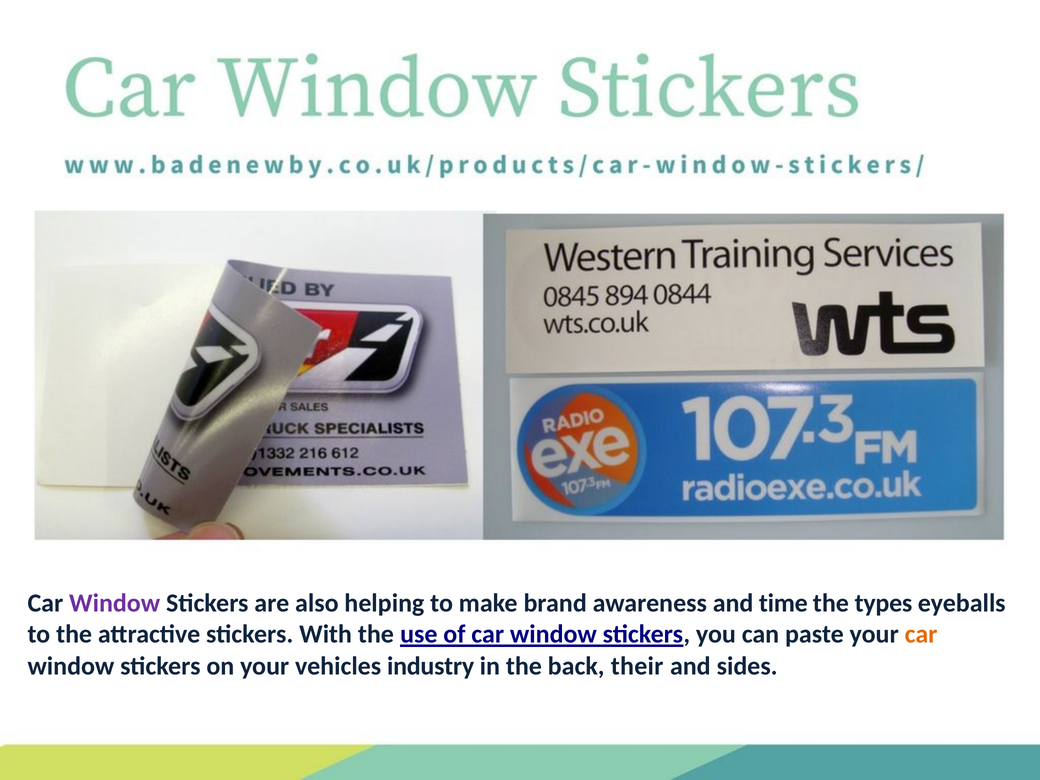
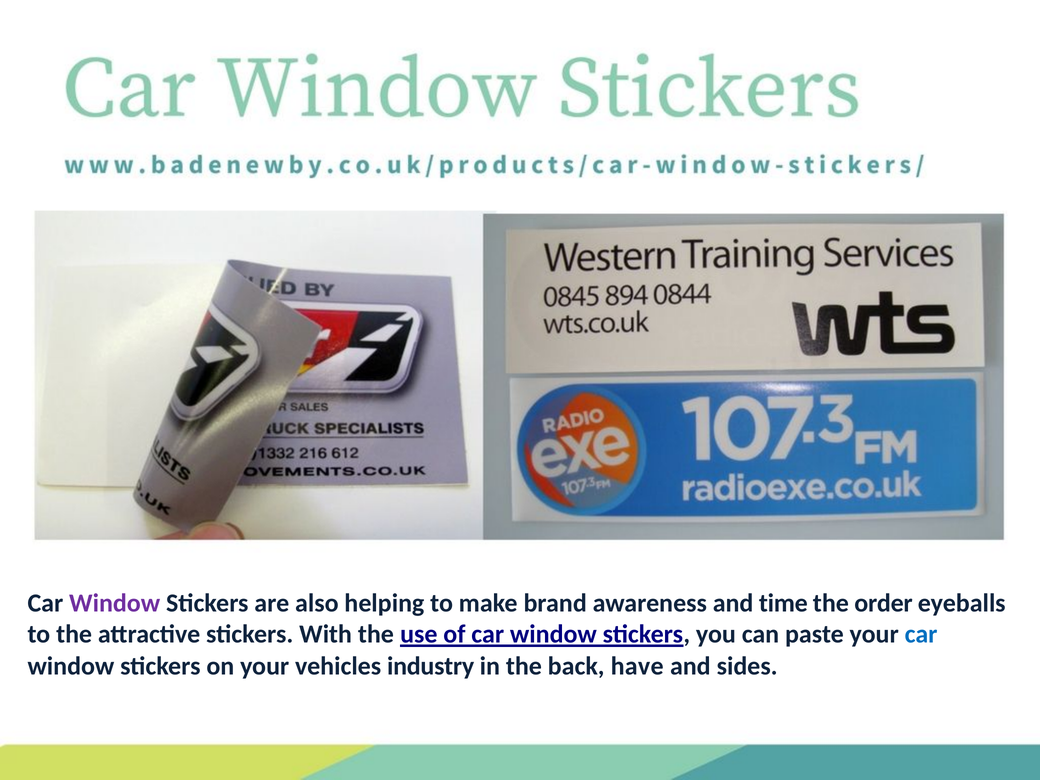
types: types -> order (884, 603)
car colour: orange -> blue (921, 634)
their: their -> have (637, 666)
